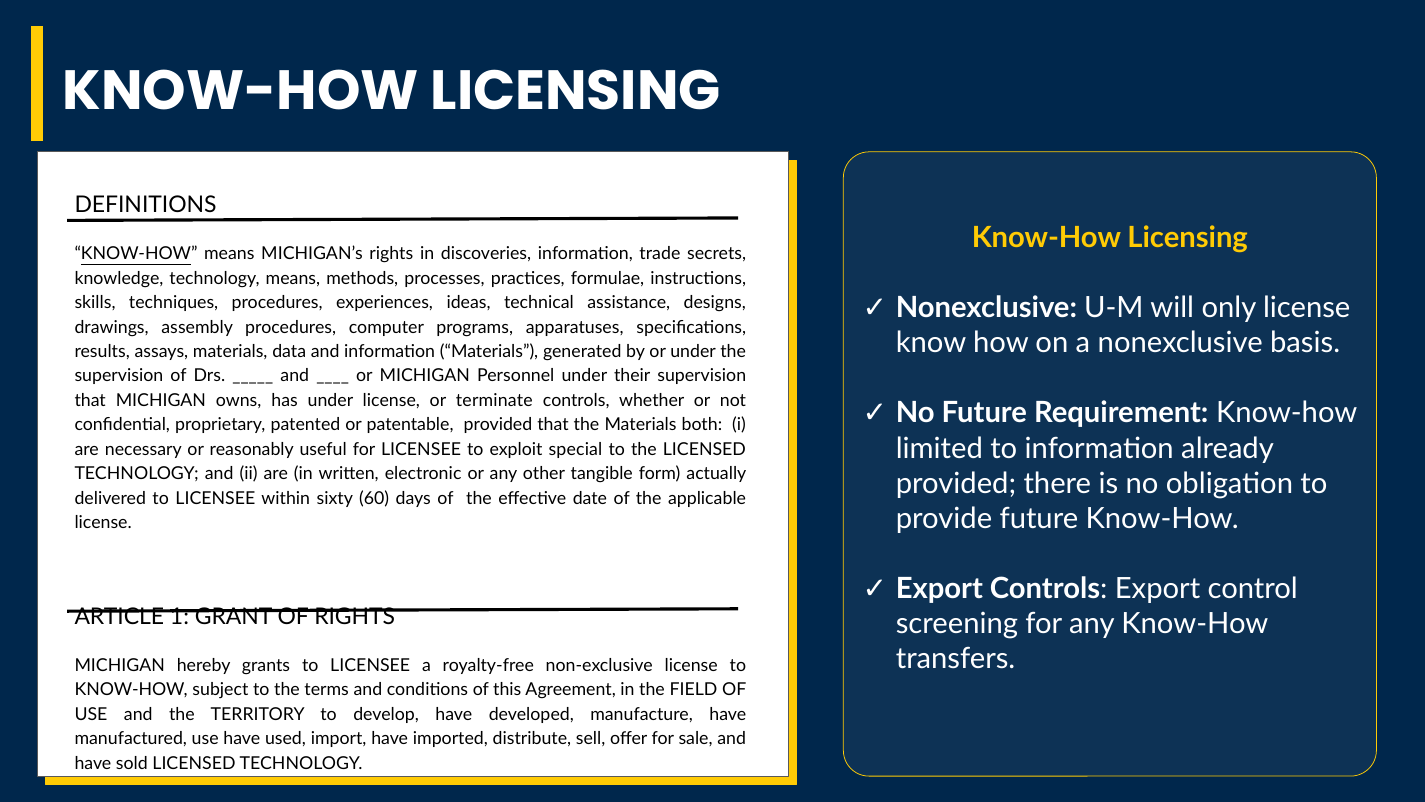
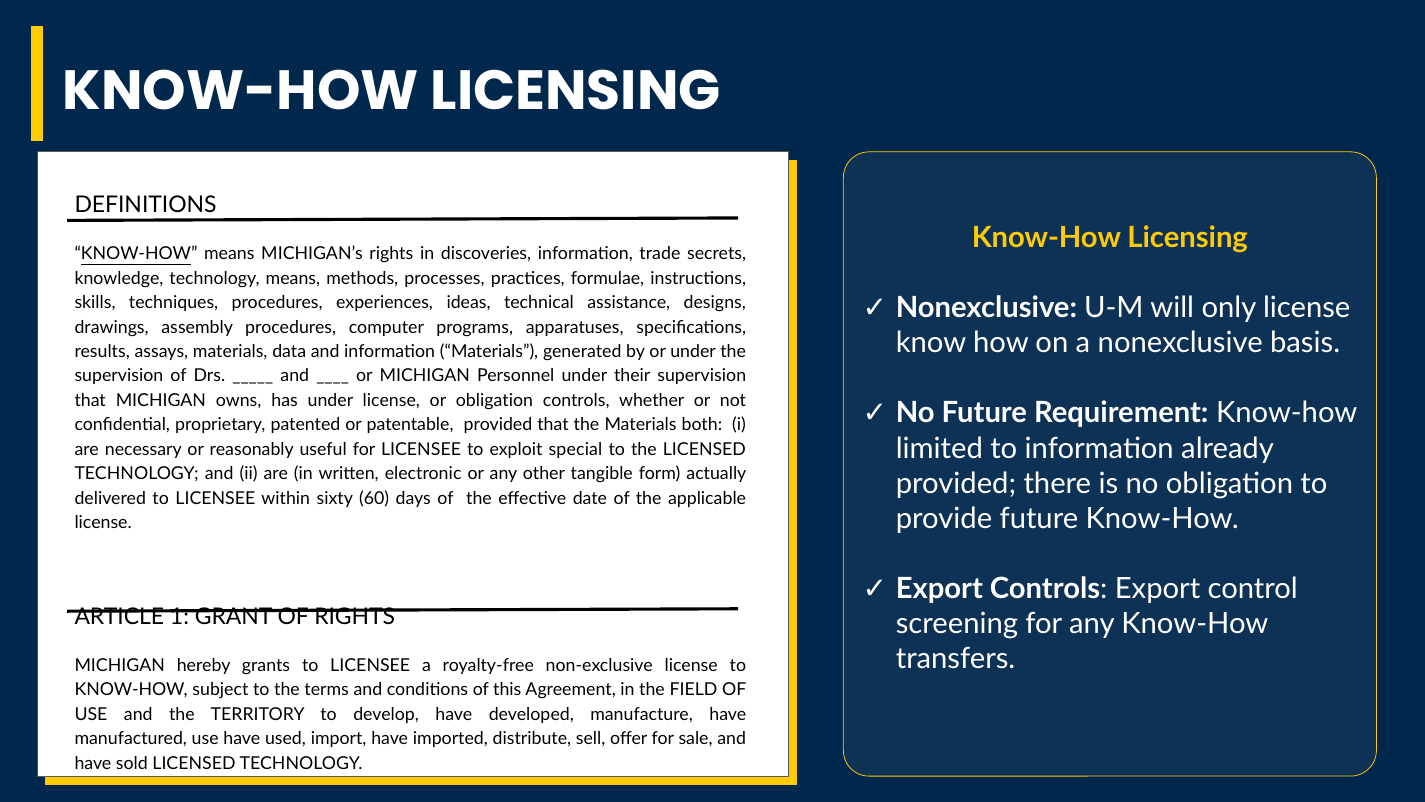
or terminate: terminate -> obligation (494, 400)
